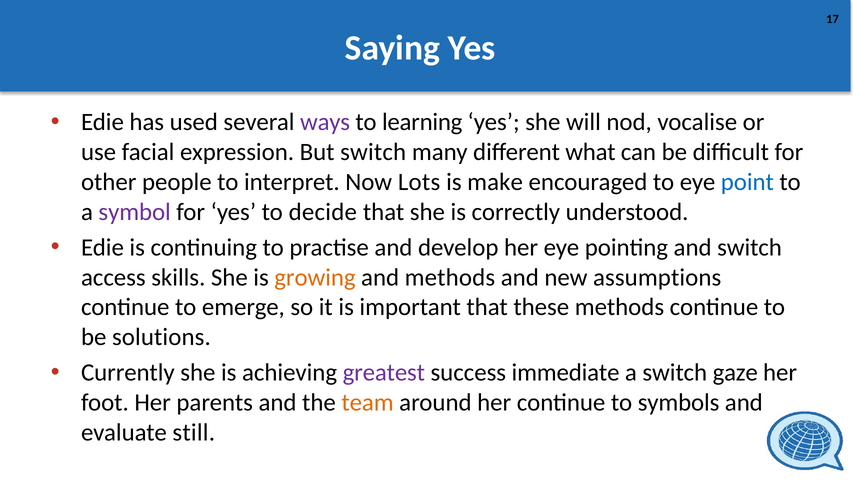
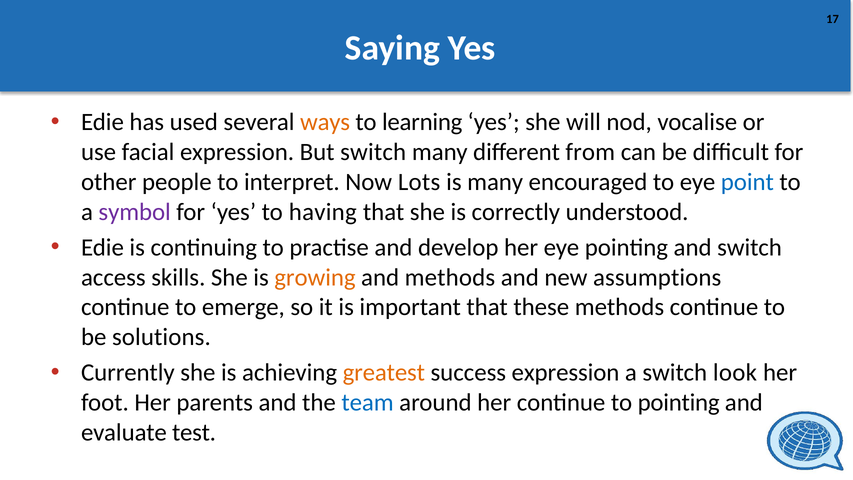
ways colour: purple -> orange (325, 122)
what: what -> from (590, 152)
is make: make -> many (495, 182)
decide: decide -> having (323, 212)
greatest colour: purple -> orange (384, 373)
success immediate: immediate -> expression (566, 373)
gaze: gaze -> look (735, 373)
team colour: orange -> blue (368, 402)
to symbols: symbols -> pointing (679, 402)
still: still -> test (194, 432)
